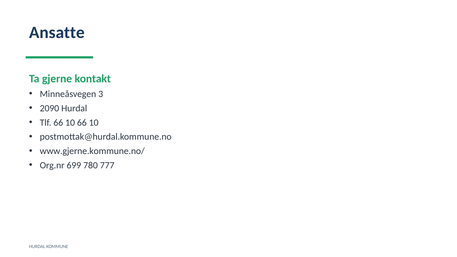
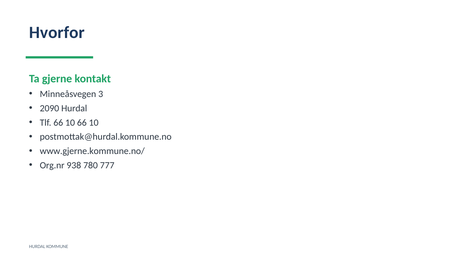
Ansatte: Ansatte -> Hvorfor (57, 33)
699: 699 -> 938 (74, 165)
